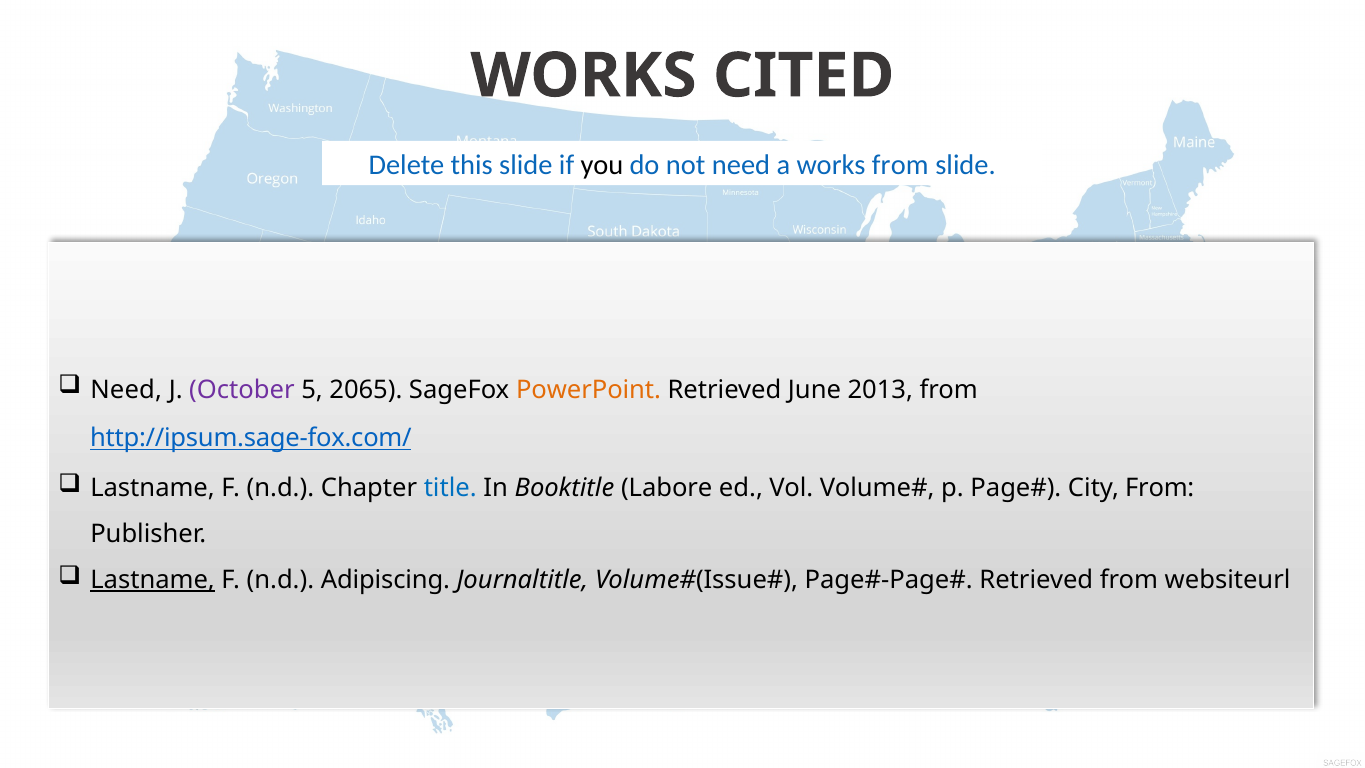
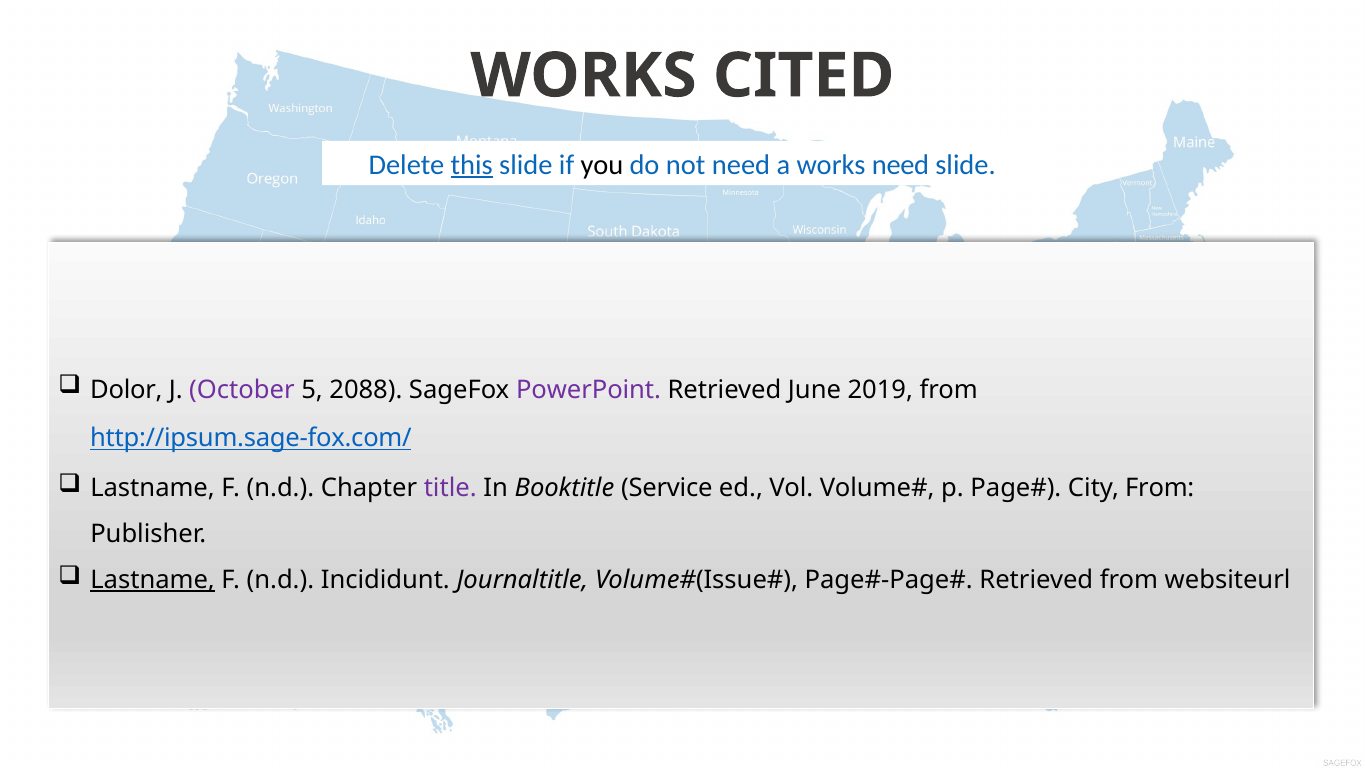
this underline: none -> present (472, 165)
works from: from -> need (901, 165)
Need: Need -> Dolor (126, 390)
2065: 2065 -> 2088 (366, 390)
PowerPoint colour: orange -> purple (589, 390)
2013: 2013 -> 2019 (880, 390)
title colour: blue -> purple (450, 488)
Labore: Labore -> Service (667, 488)
Adipiscing: Adipiscing -> Incididunt (385, 580)
